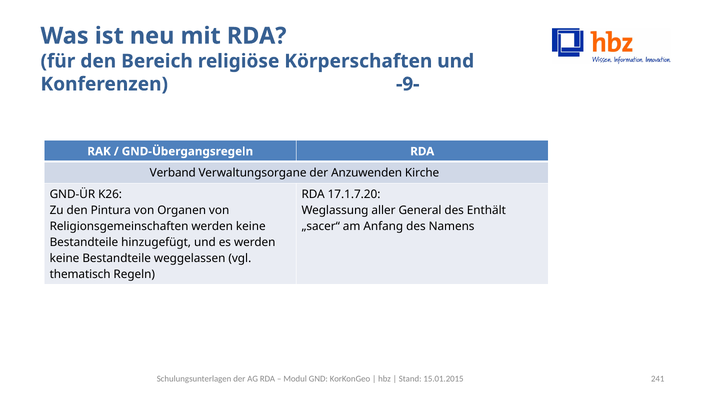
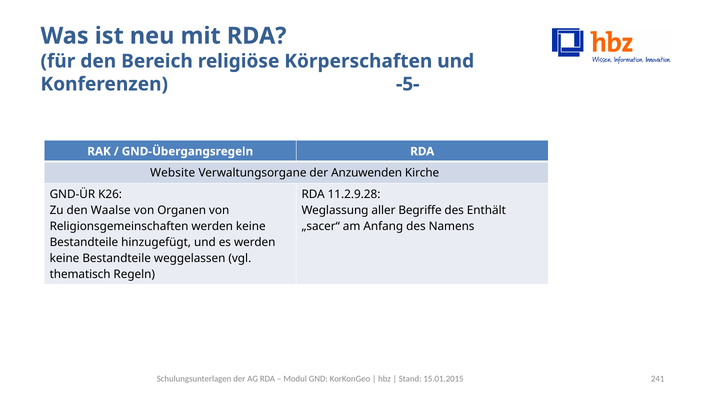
-9-: -9- -> -5- (408, 84)
Verband: Verband -> Website (173, 173)
17.1.7.20: 17.1.7.20 -> 11.2.9.28 (354, 194)
Pintura: Pintura -> Waalse (111, 210)
General: General -> Begriffe (420, 210)
